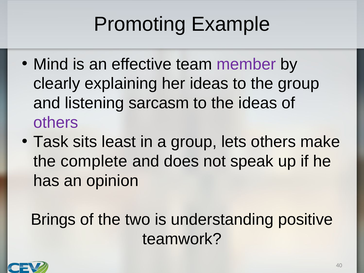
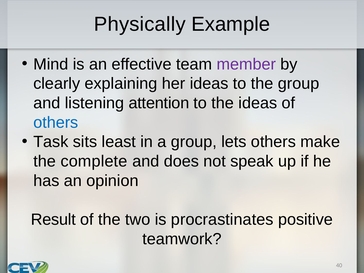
Promoting: Promoting -> Physically (140, 24)
sarcasm: sarcasm -> attention (159, 103)
others colour: purple -> blue (56, 122)
Brings: Brings -> Result (53, 220)
understanding: understanding -> procrastinates (222, 220)
